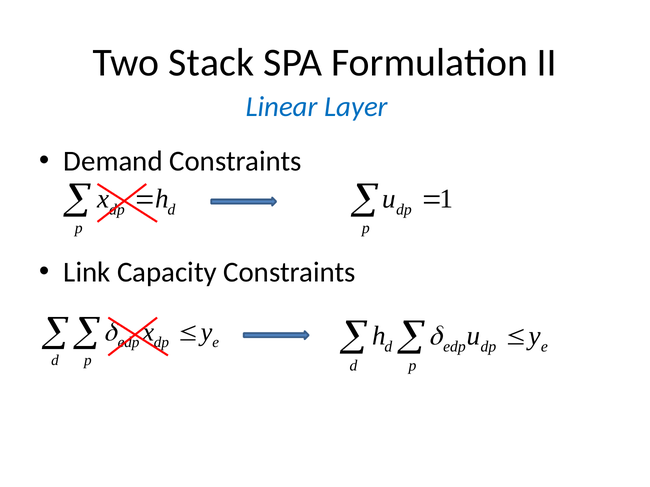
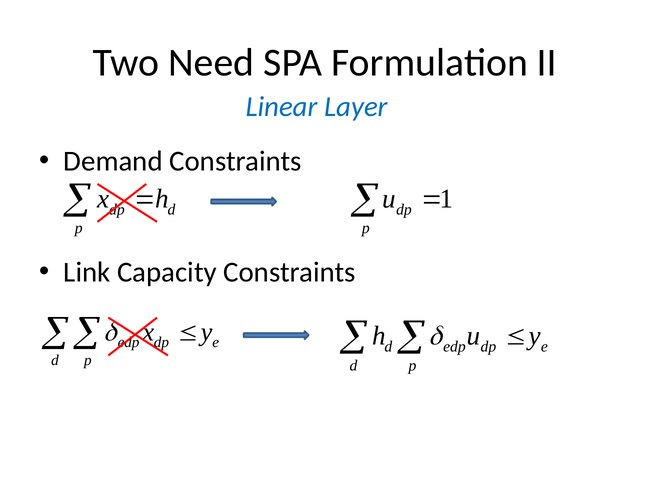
Stack: Stack -> Need (211, 63)
